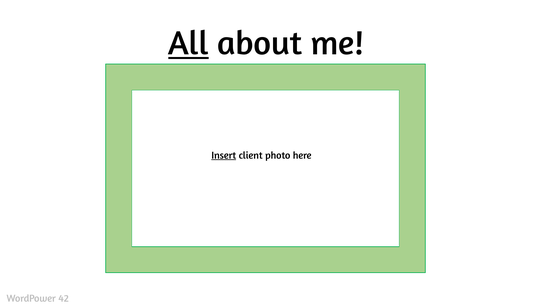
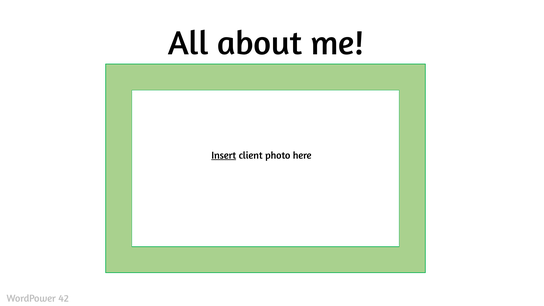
All underline: present -> none (188, 43)
